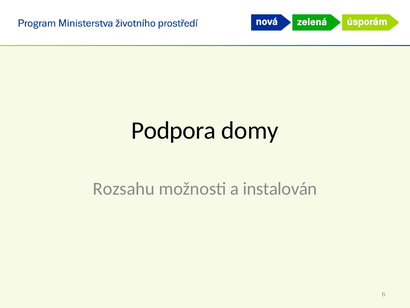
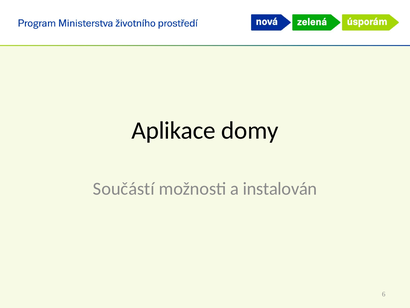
Podpora: Podpora -> Aplikace (174, 130)
Rozsahu: Rozsahu -> Součástí (124, 189)
